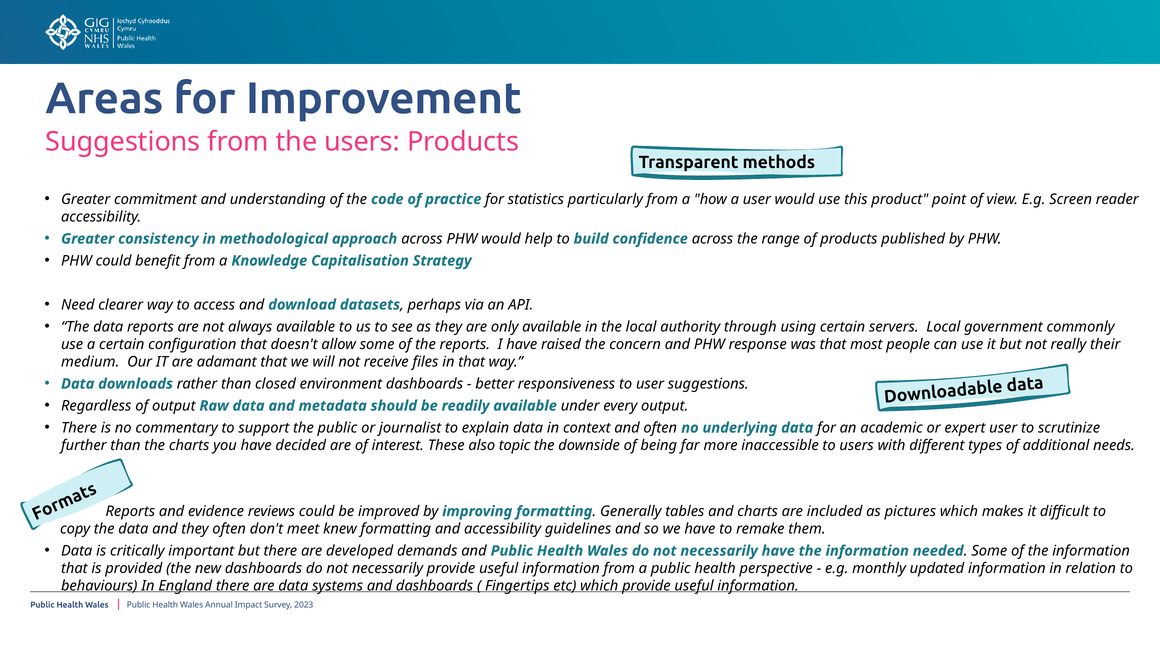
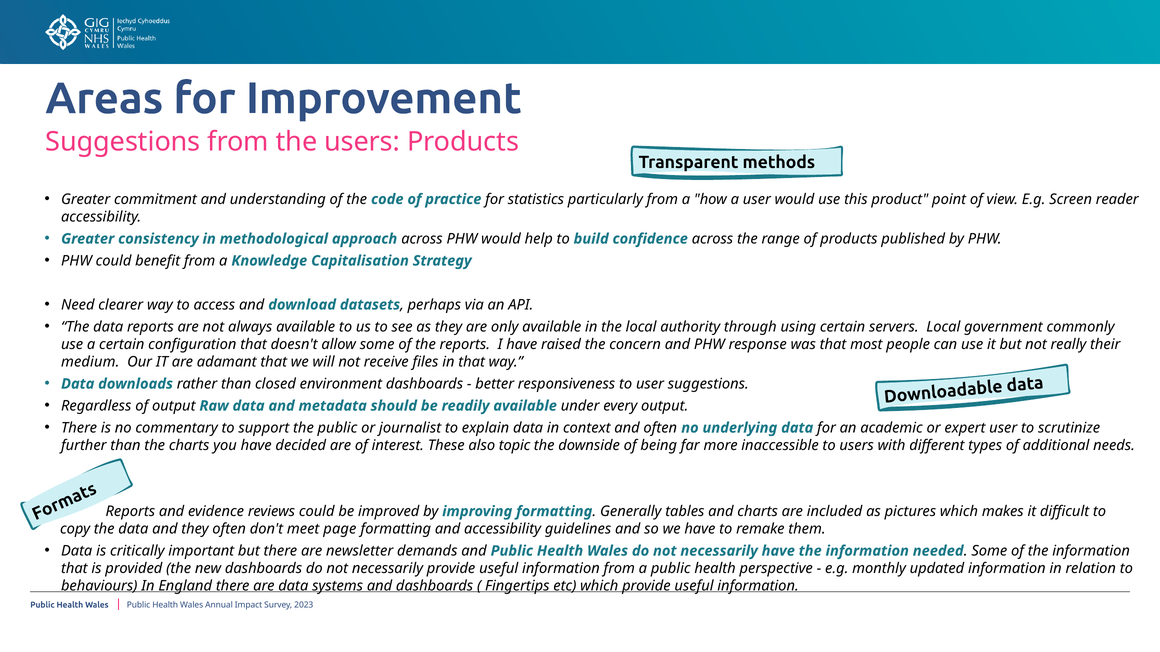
knew: knew -> page (340, 529)
developed: developed -> newsletter (360, 551)
